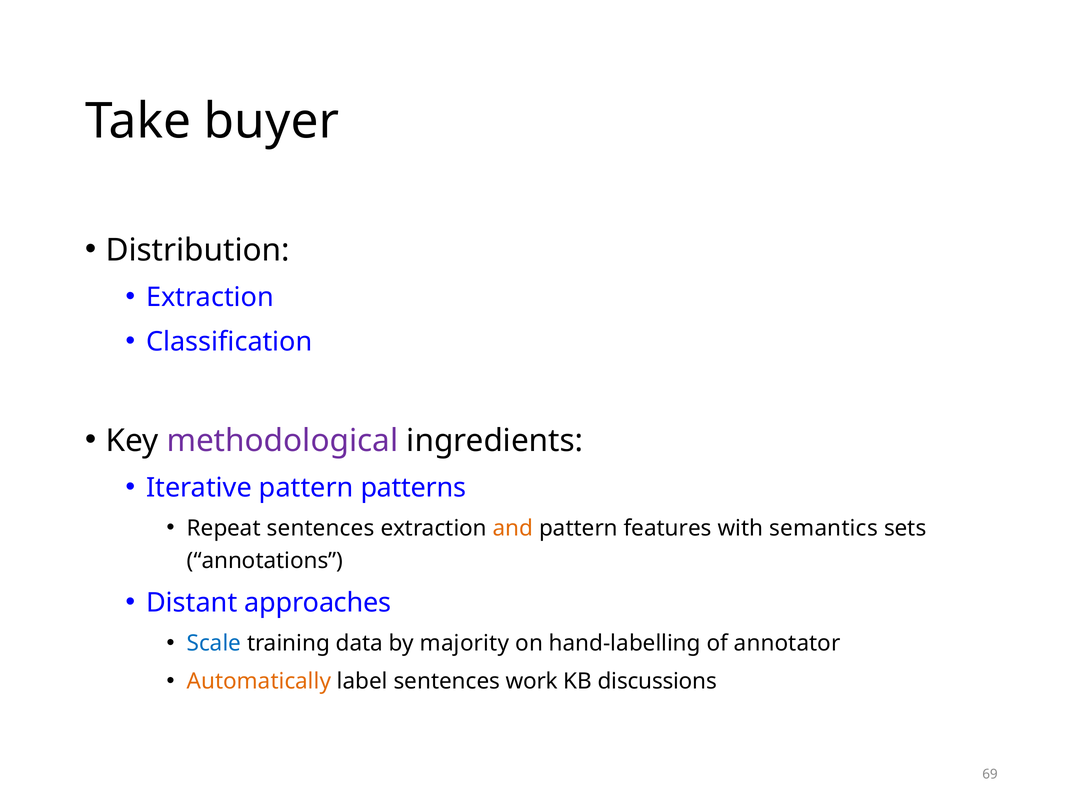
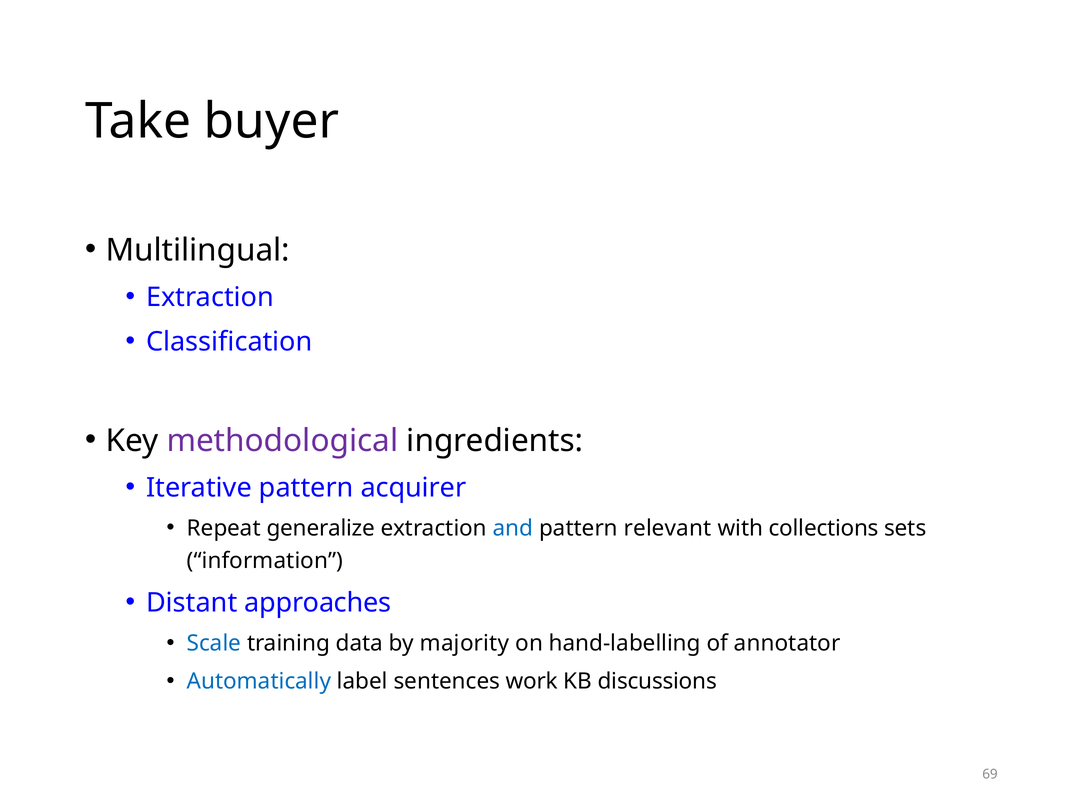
Distribution: Distribution -> Multilingual (198, 250)
patterns: patterns -> acquirer (413, 488)
Repeat sentences: sentences -> generalize (321, 528)
and colour: orange -> blue (513, 528)
features: features -> relevant (668, 528)
semantics: semantics -> collections (824, 528)
annotations: annotations -> information (265, 561)
Automatically colour: orange -> blue (259, 682)
